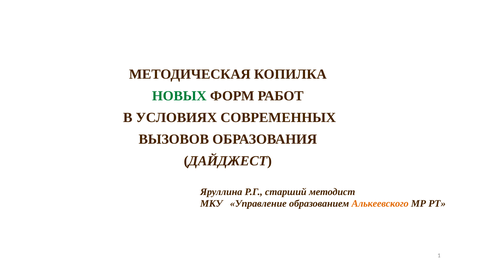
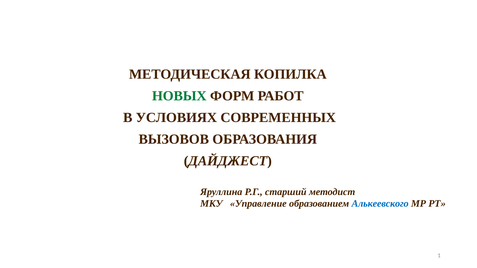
Алькеевского colour: orange -> blue (380, 204)
